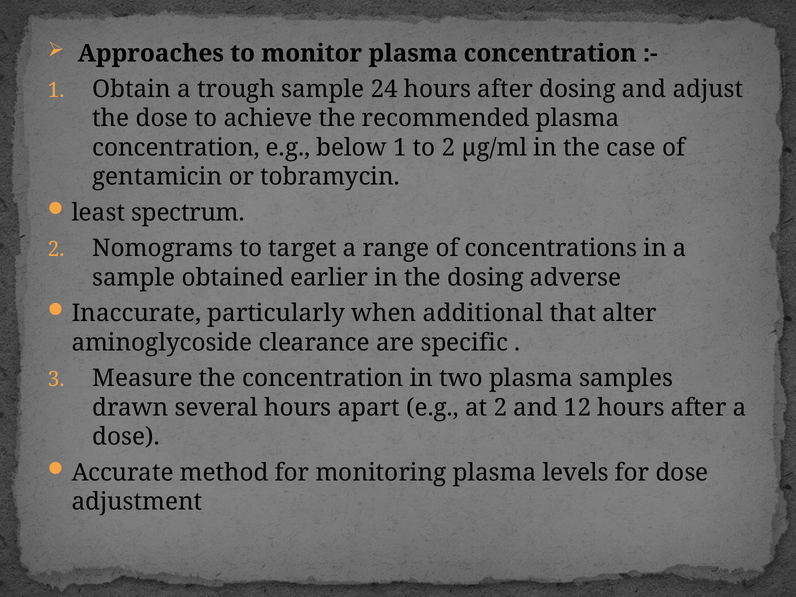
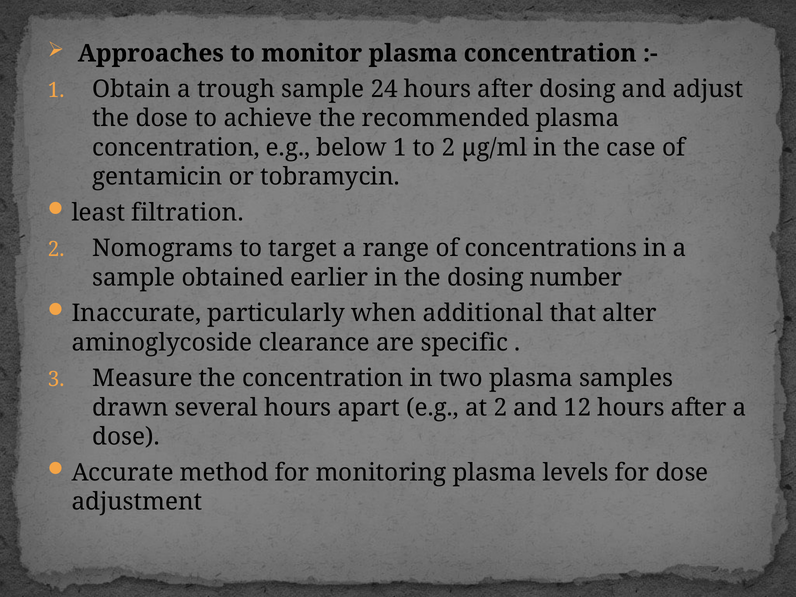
spectrum: spectrum -> filtration (188, 213)
adverse: adverse -> number (576, 278)
